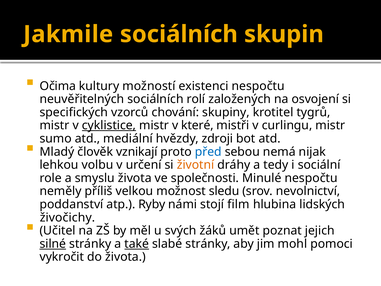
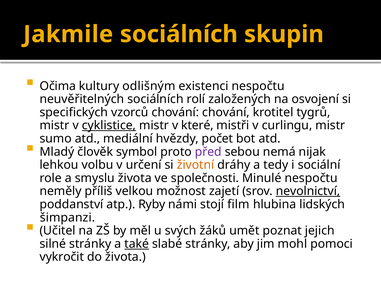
možností: možností -> odlišným (149, 86)
chování skupiny: skupiny -> chování (226, 112)
zdroji: zdroji -> počet (217, 138)
vznikají: vznikají -> symbol (137, 152)
před colour: blue -> purple (208, 152)
sledu: sledu -> zajetí (224, 191)
nevolnictví underline: none -> present (308, 191)
živočichy: živočichy -> šimpanzi (67, 217)
silné underline: present -> none (53, 244)
